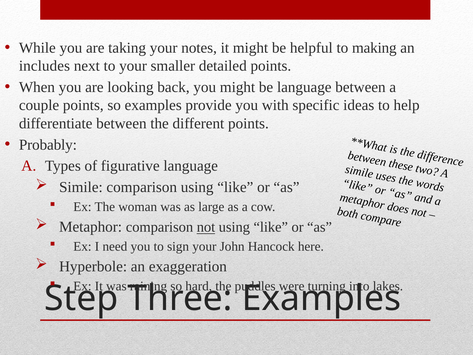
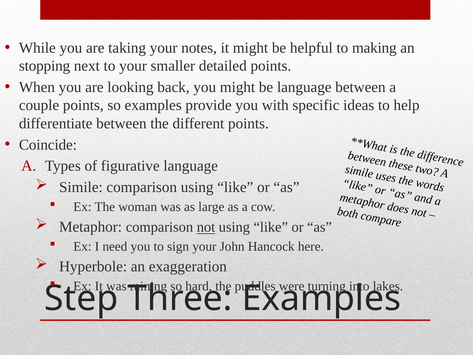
includes: includes -> stopping (45, 66)
Probably: Probably -> Coincide (48, 145)
